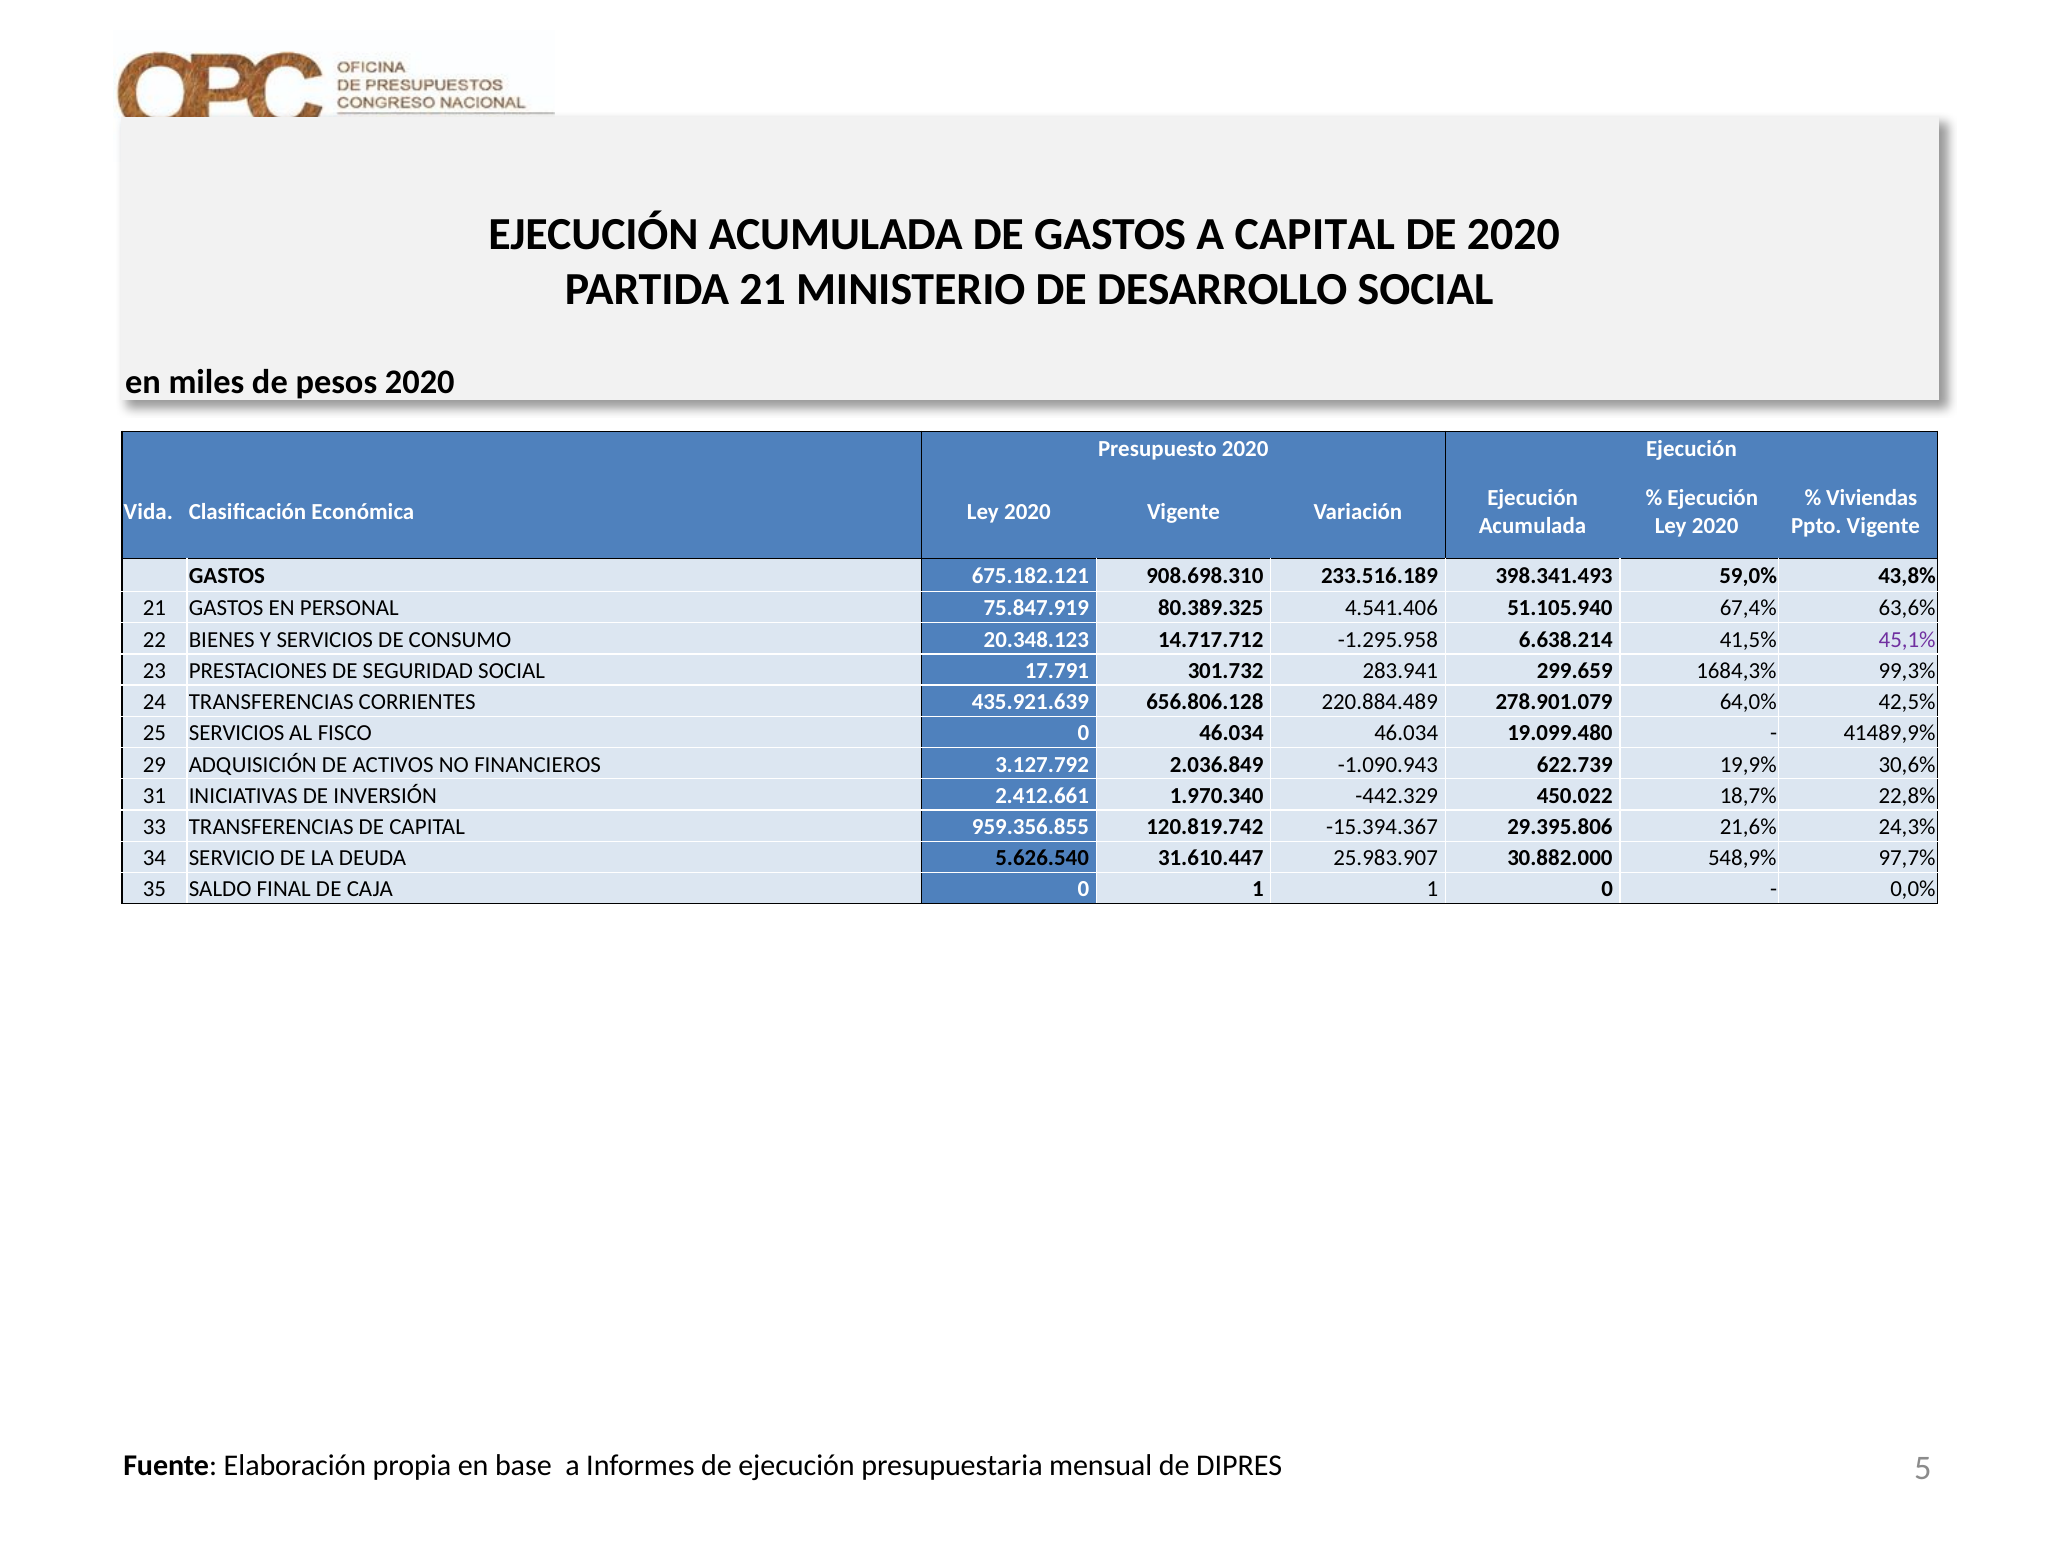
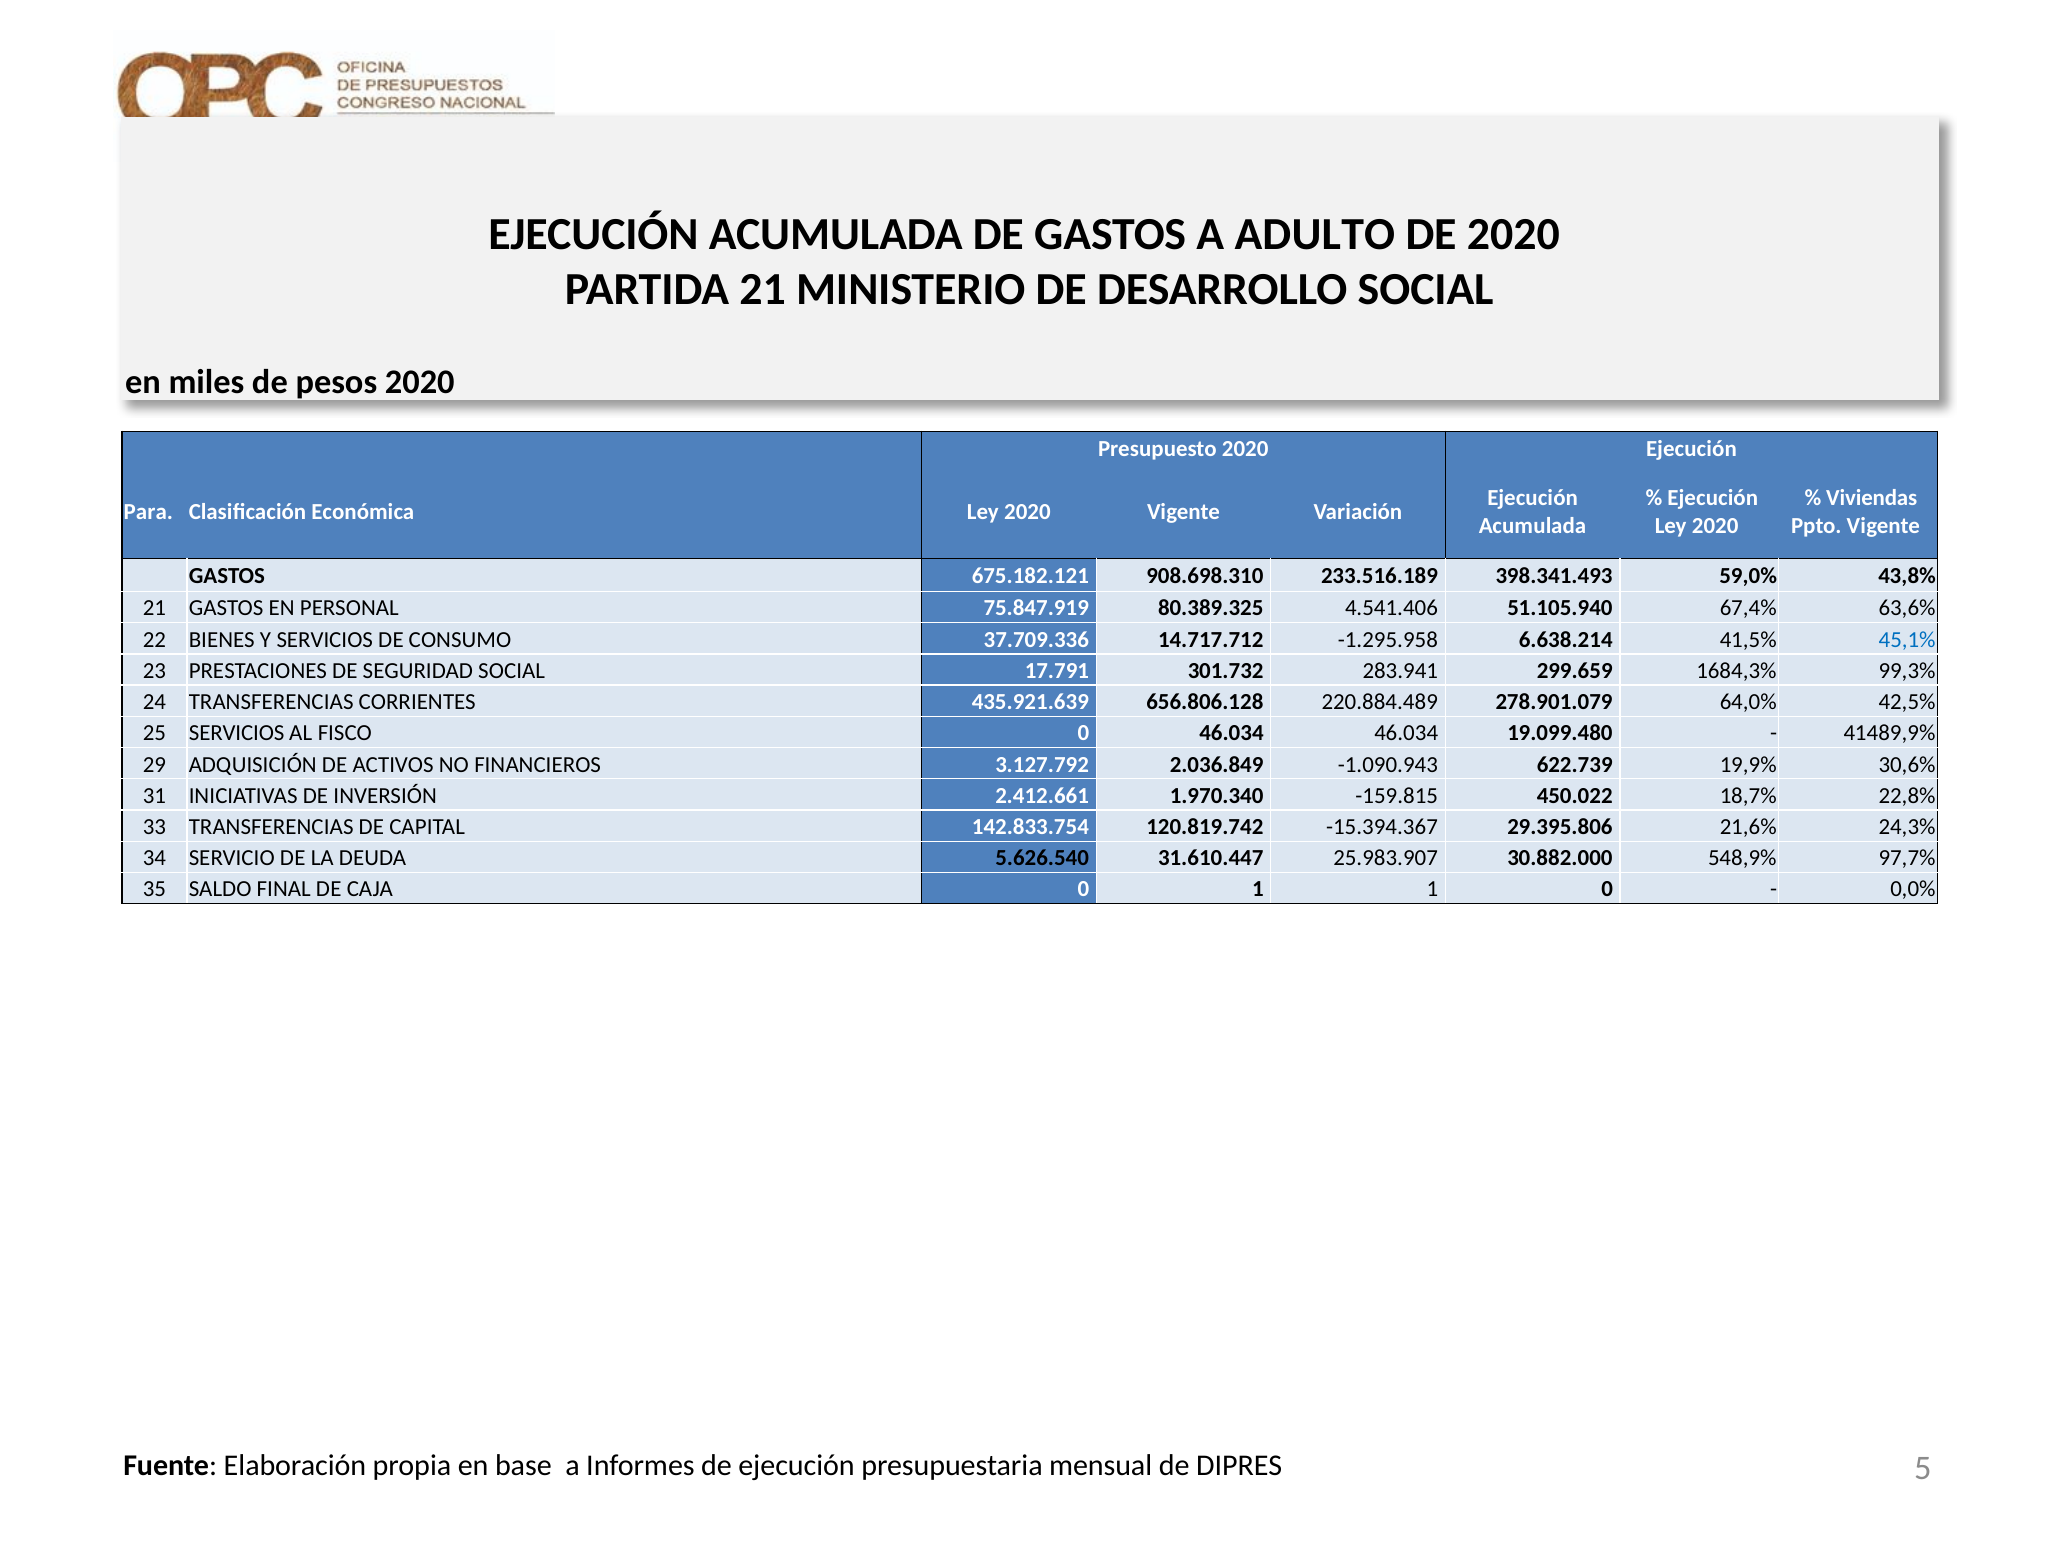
A CAPITAL: CAPITAL -> ADULTO (1315, 234)
Vida: Vida -> Para (148, 512)
20.348.123: 20.348.123 -> 37.709.336 (1036, 639)
45,1% colour: purple -> blue (1907, 639)
-442.329: -442.329 -> -159.815 (1397, 796)
959.356.855: 959.356.855 -> 142.833.754 (1030, 827)
